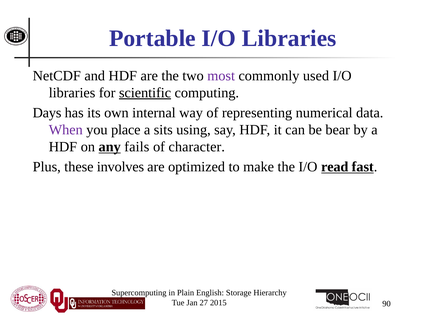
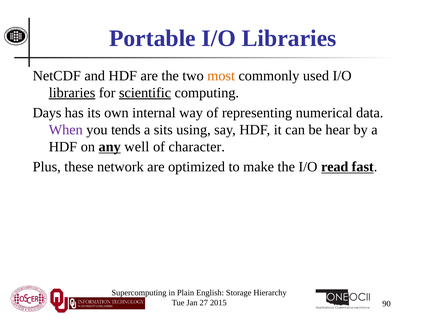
most colour: purple -> orange (221, 76)
libraries underline: none -> present (72, 93)
place: place -> tends (126, 130)
bear: bear -> hear (338, 130)
fails: fails -> well (137, 147)
involves: involves -> network (120, 167)
